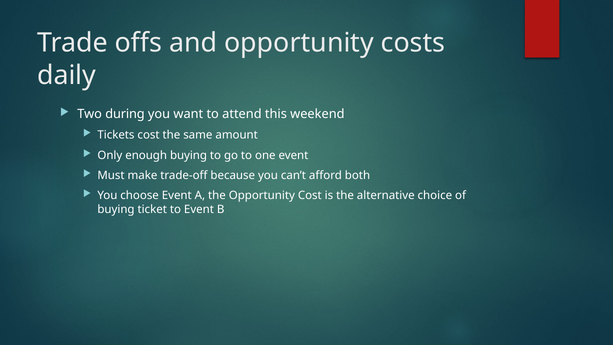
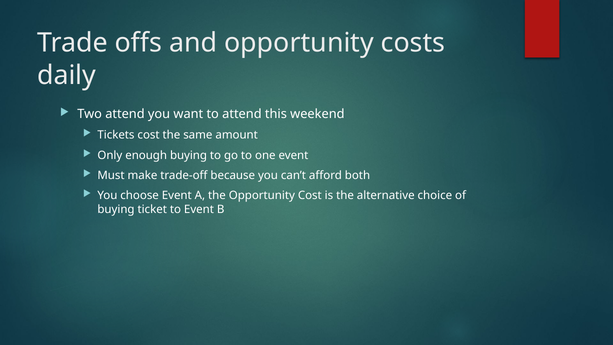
Two during: during -> attend (125, 114)
